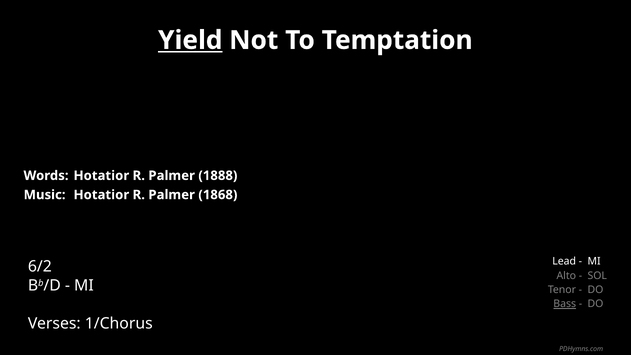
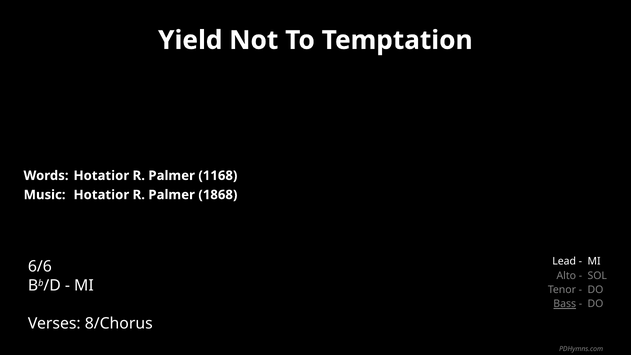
Yield underline: present -> none (190, 40)
1888: 1888 -> 1168 (218, 176)
6/2: 6/2 -> 6/6 (40, 267)
1/Chorus: 1/Chorus -> 8/Chorus (119, 323)
